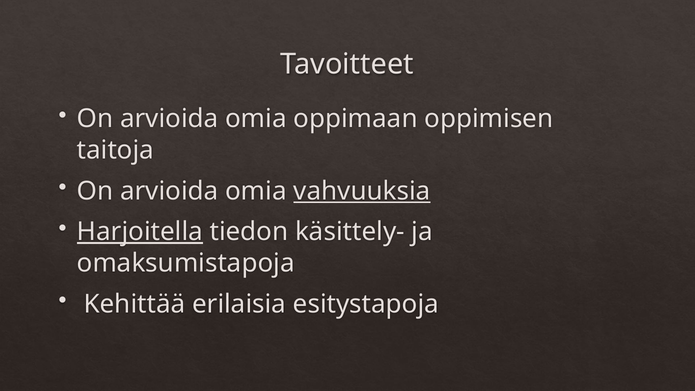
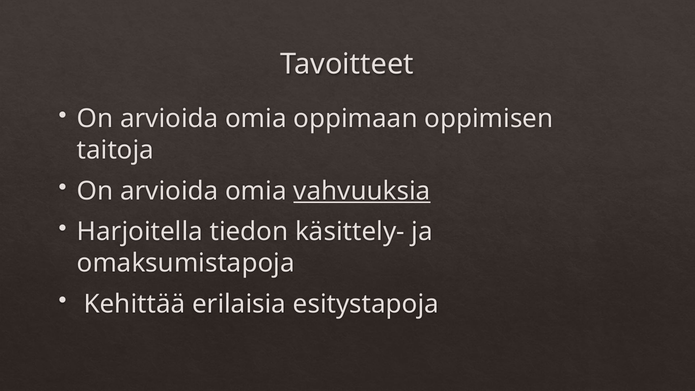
Harjoitella underline: present -> none (140, 232)
